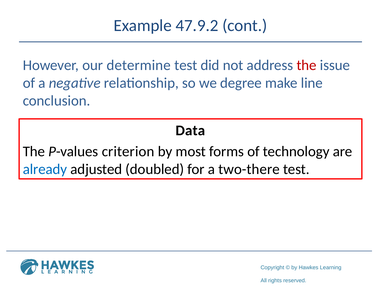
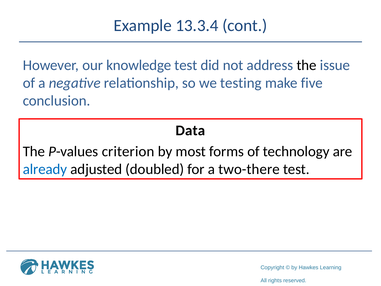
47.9.2: 47.9.2 -> 13.3.4 (197, 26)
determine: determine -> knowledge (139, 65)
the colour: red -> black (307, 65)
degree: degree -> testing (241, 83)
line: line -> five (312, 83)
